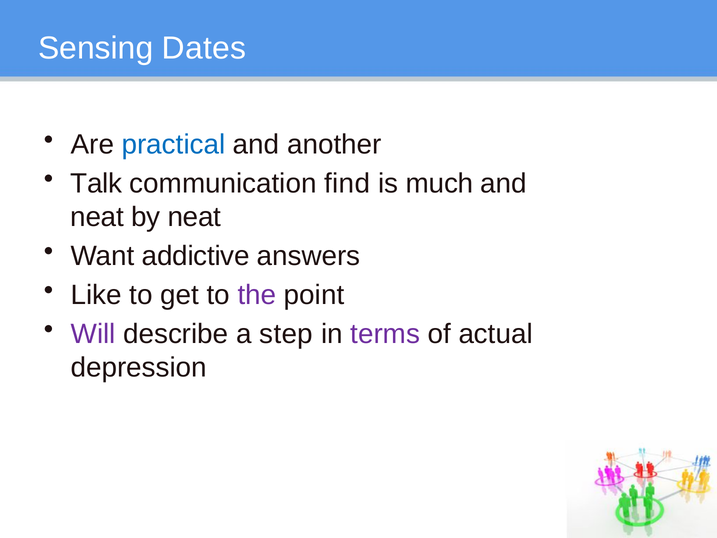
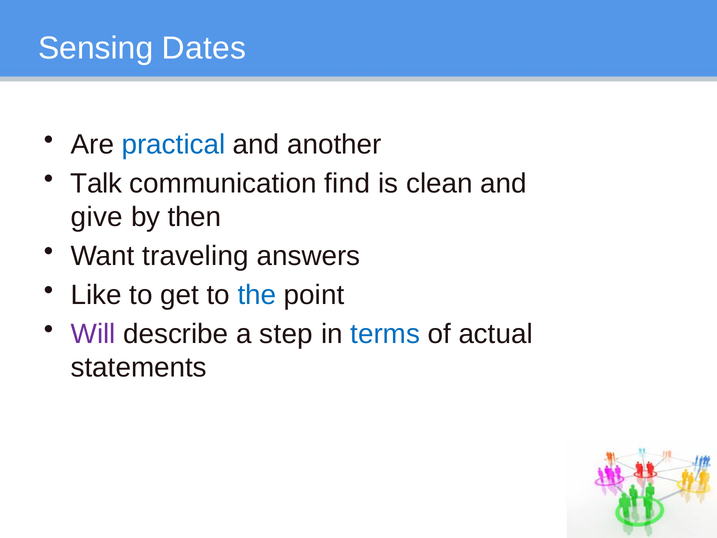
much: much -> clean (439, 183)
neat: neat -> give (97, 217)
by neat: neat -> then (194, 217)
addictive: addictive -> traveling (196, 256)
the colour: purple -> blue (257, 295)
terms colour: purple -> blue (385, 334)
depression: depression -> statements (139, 368)
